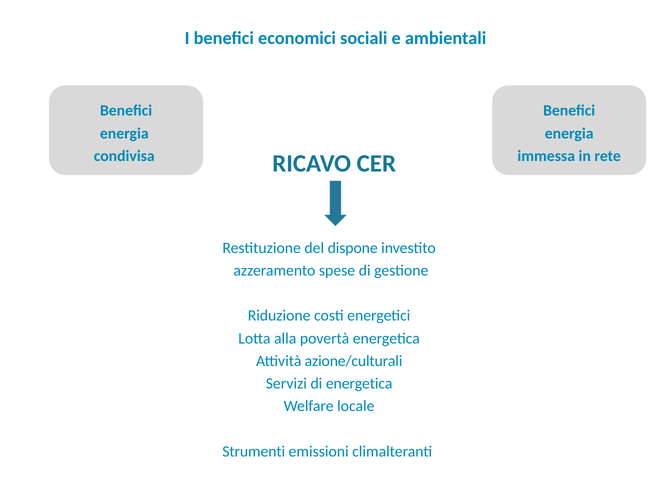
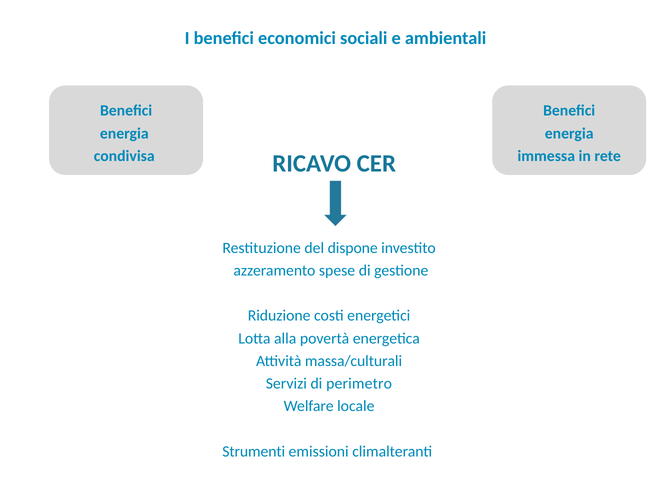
azione/culturali: azione/culturali -> massa/culturali (354, 361)
di energetica: energetica -> perimetro (359, 384)
